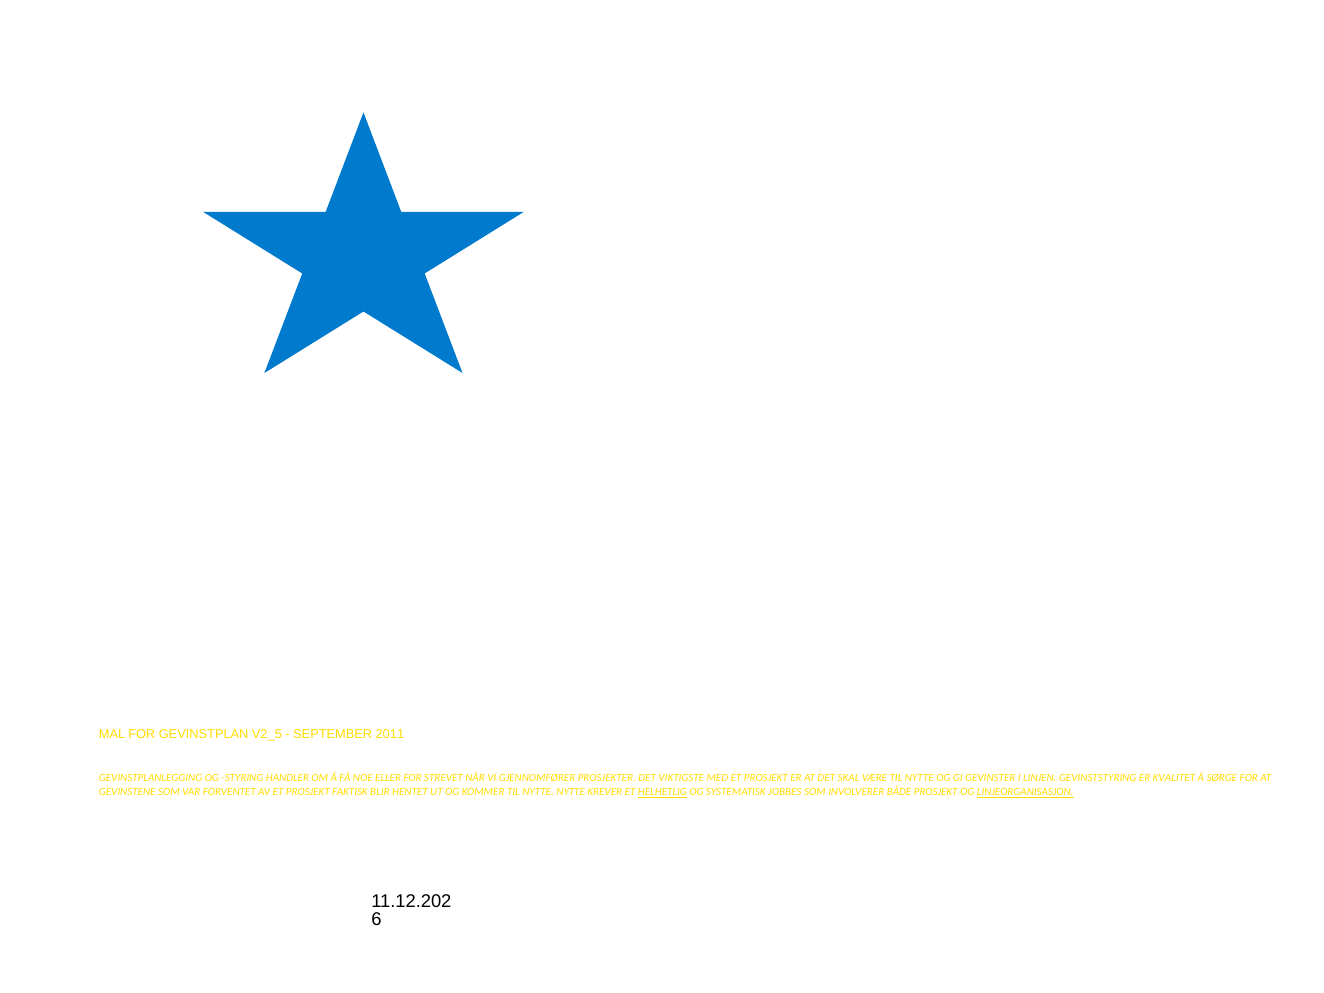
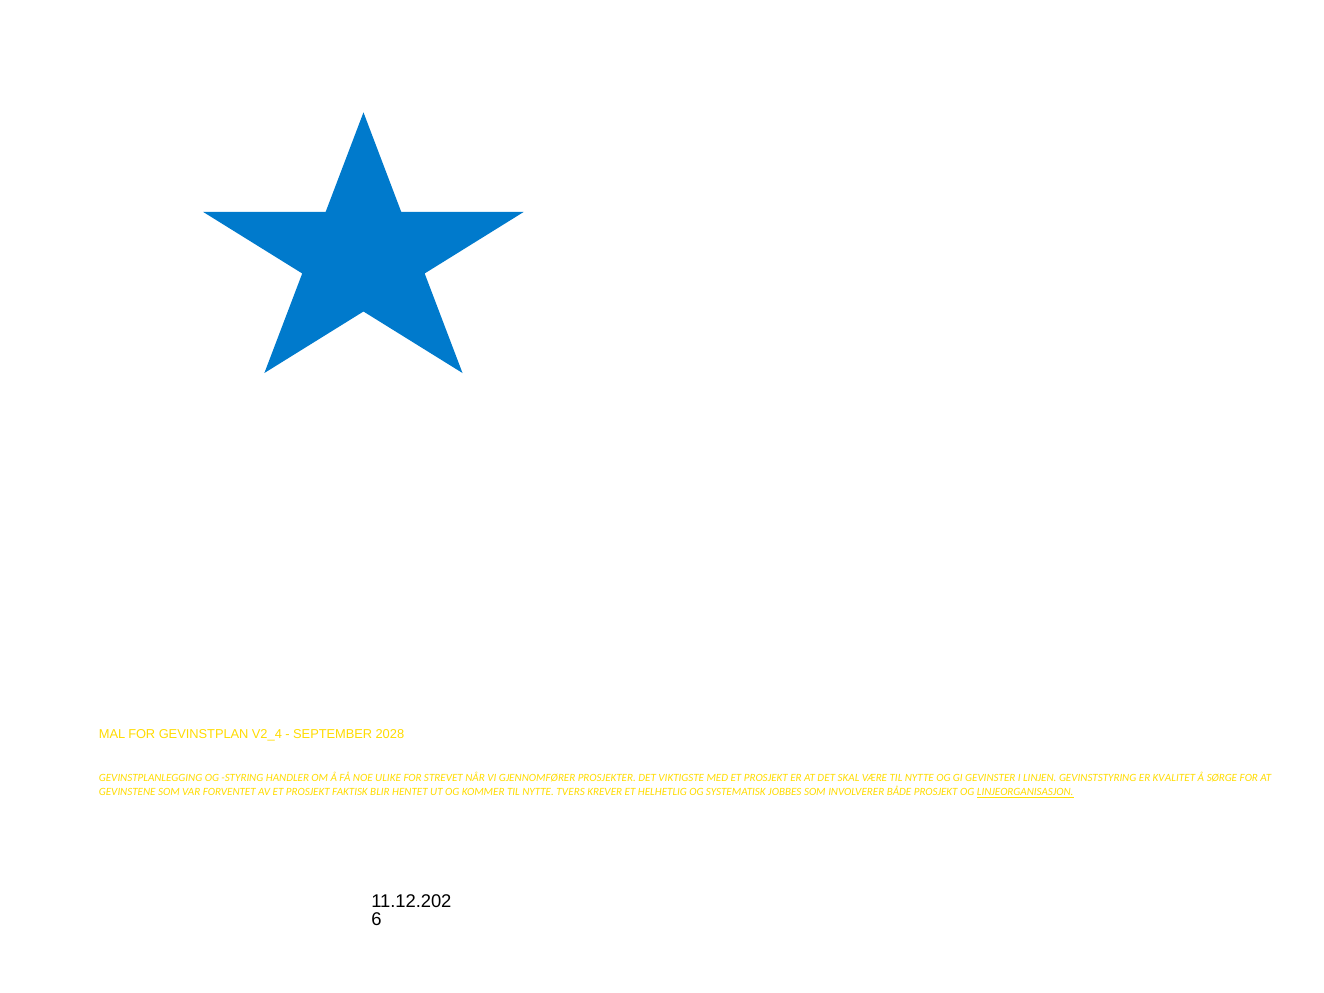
V2_5: V2_5 -> V2_4 (267, 735)
2011: 2011 -> 2028 (390, 735)
ELLER: ELLER -> ULIKE (388, 778)
NYTTE NYTTE: NYTTE -> TVERS (571, 792)
HELHETLIG underline: present -> none (662, 792)
